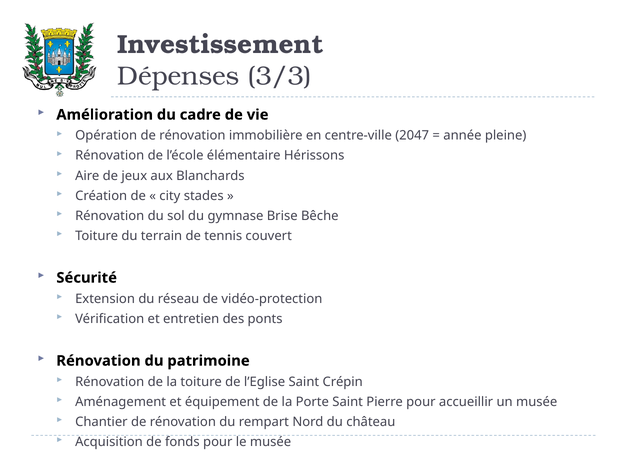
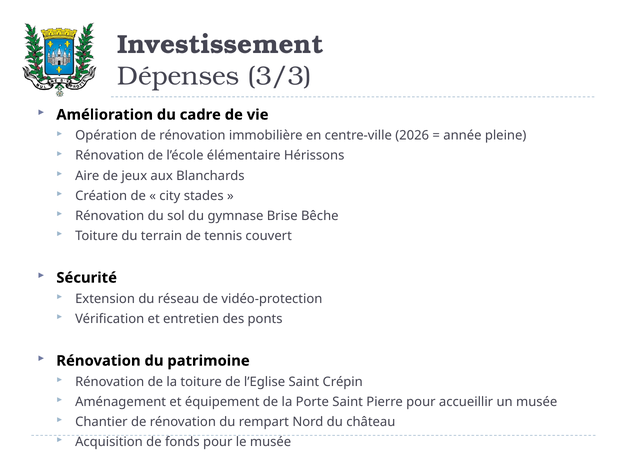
2047: 2047 -> 2026 (412, 136)
